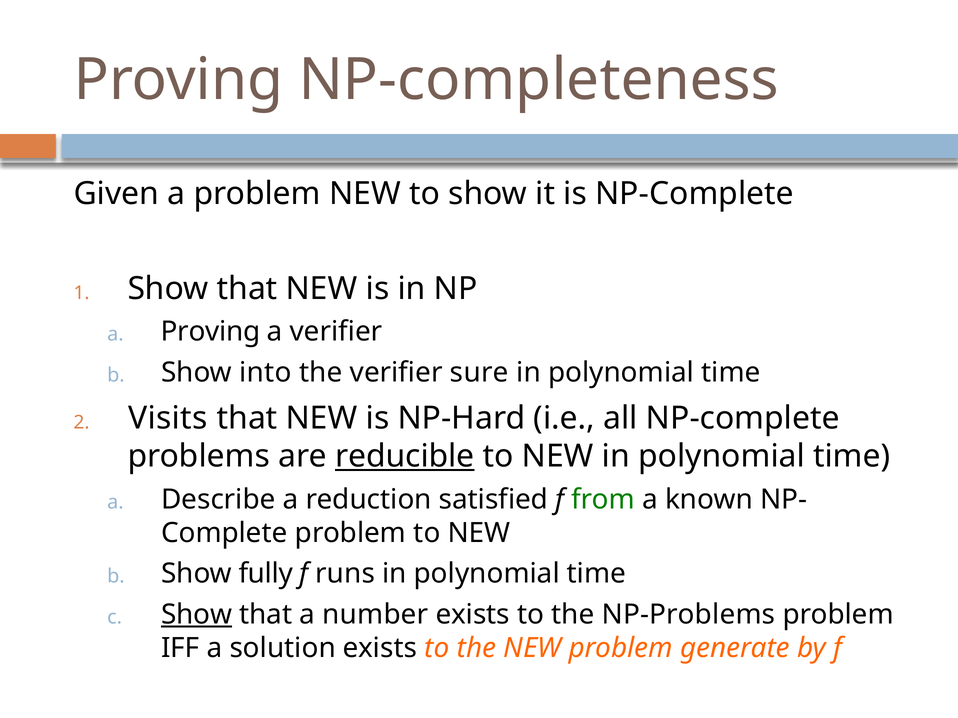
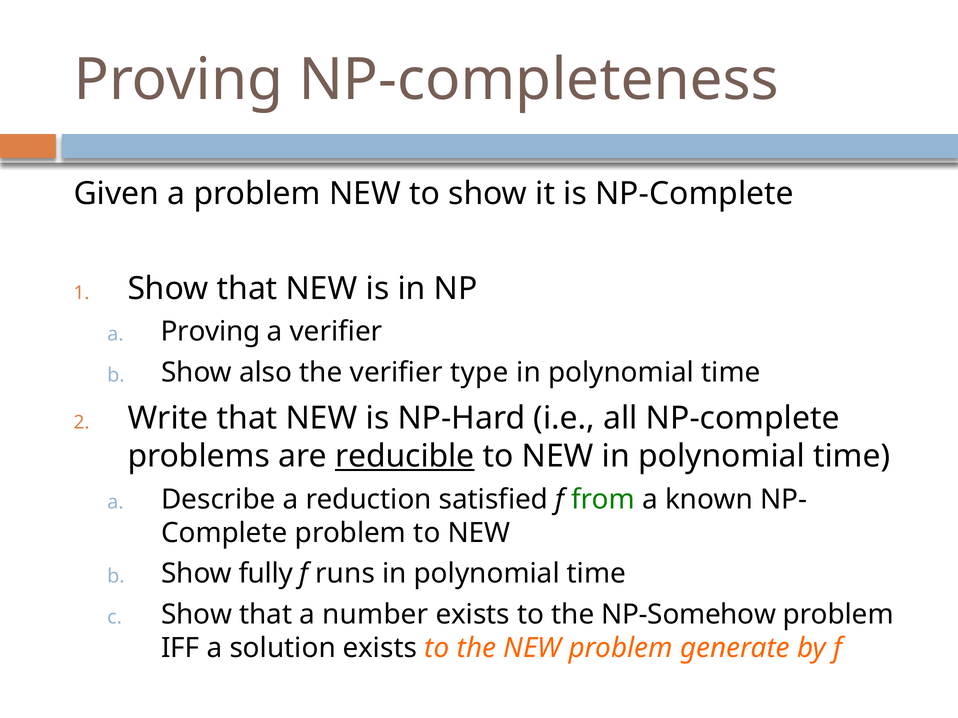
into: into -> also (266, 373)
sure: sure -> type (479, 373)
Visits: Visits -> Write (168, 418)
Show underline: present -> none (197, 615)
NP-Problems: NP-Problems -> NP-Somehow (689, 615)
